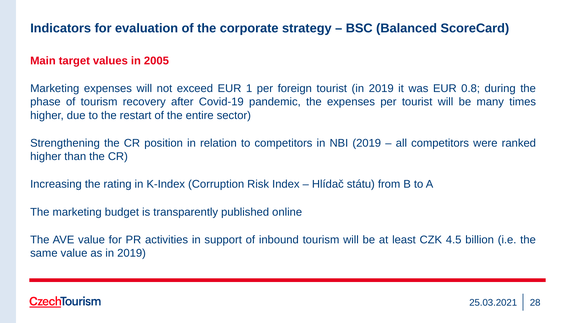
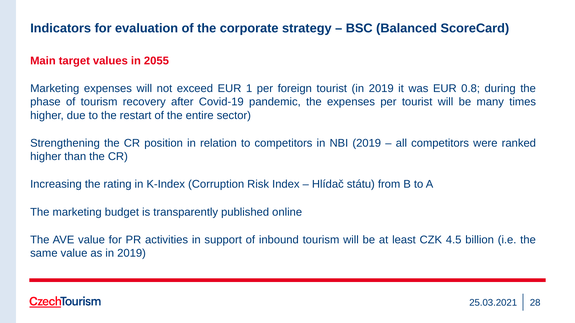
2005: 2005 -> 2055 (156, 61)
